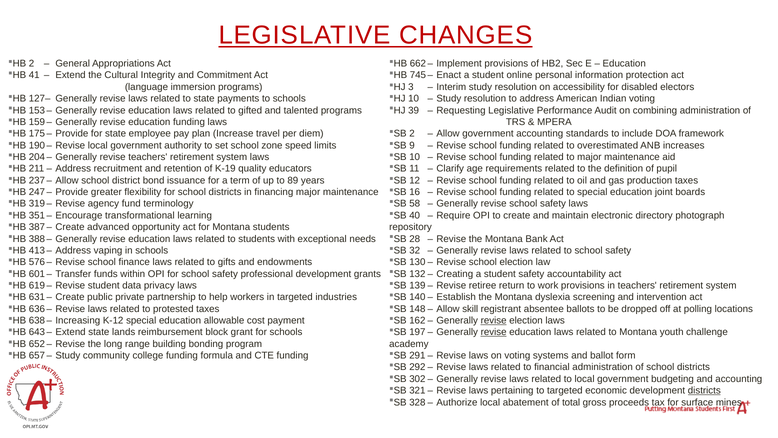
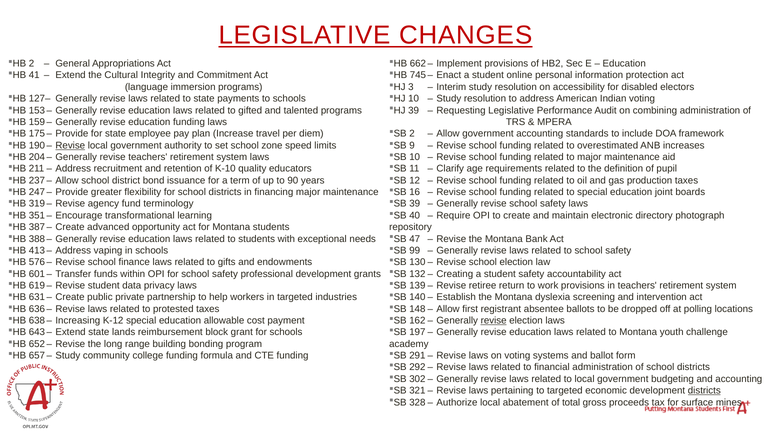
Revise underline: none -> present (70, 145)
K-19: K-19 -> K-10 (225, 169)
89: 89 -> 90 (293, 180)
58: 58 -> 39 (415, 204)
28: 28 -> 47 (415, 239)
32: 32 -> 99 (415, 250)
skill: skill -> first (470, 309)
revise underline: present -> none (494, 332)
